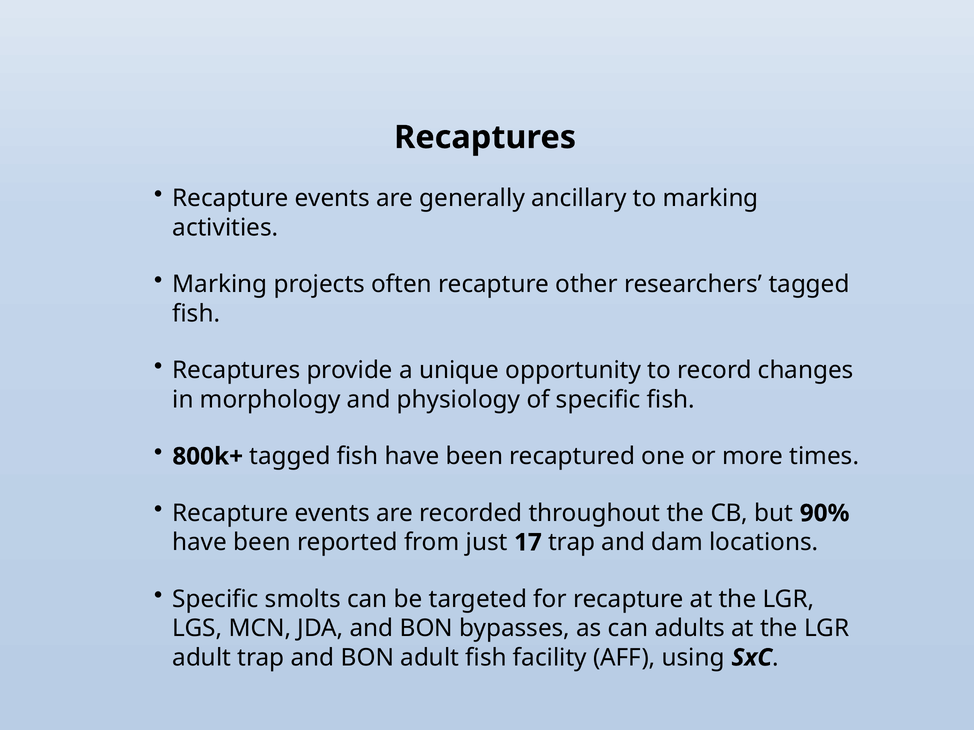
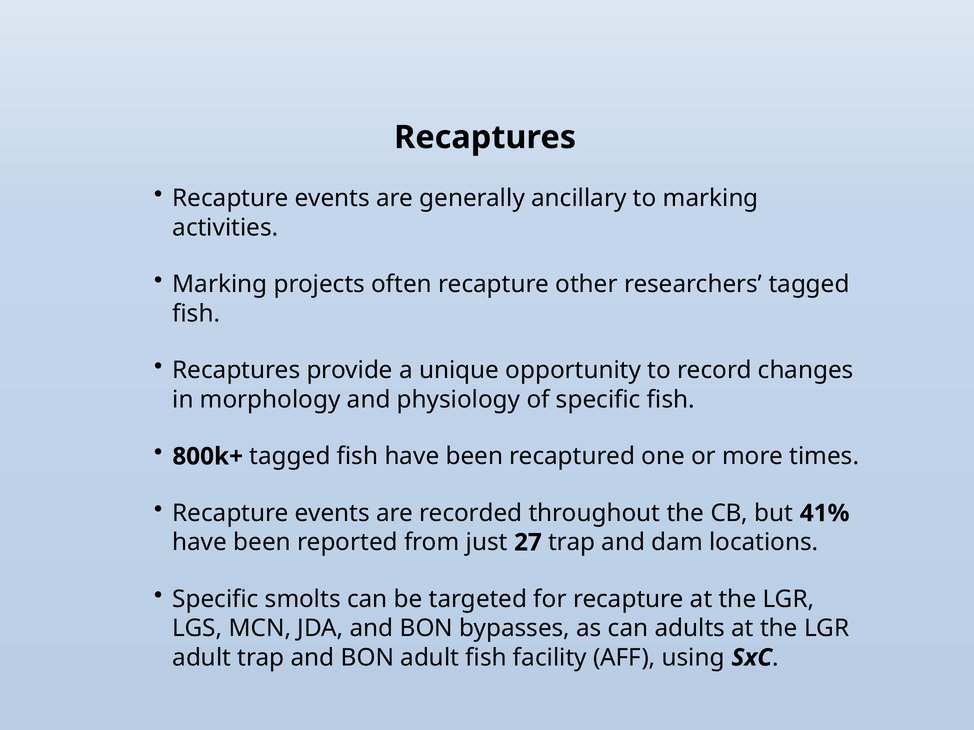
90%: 90% -> 41% (825, 514)
17: 17 -> 27 (528, 543)
